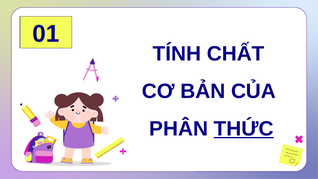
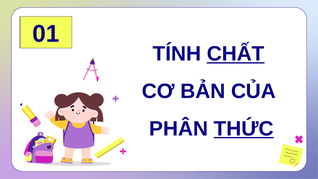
CHẤT underline: none -> present (236, 54)
